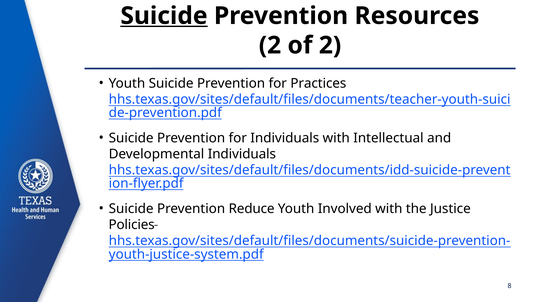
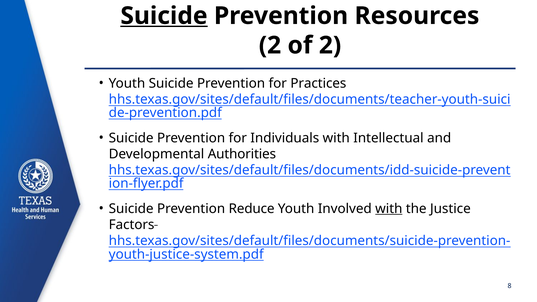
Developmental Individuals: Individuals -> Authorities (242, 154)
with underline: none -> present (389, 209)
Policies: Policies -> Factors (132, 225)
